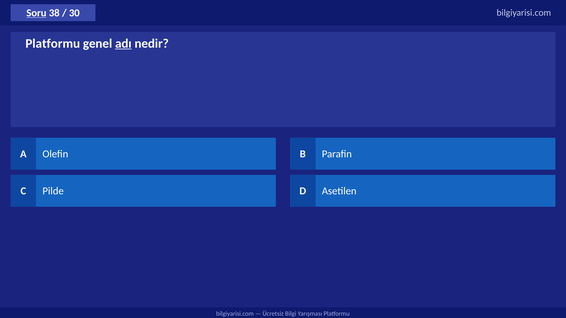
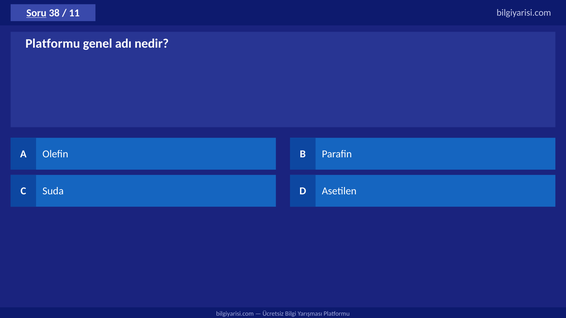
30: 30 -> 11 (74, 13)
adı underline: present -> none (123, 44)
Pilde: Pilde -> Suda (53, 191)
